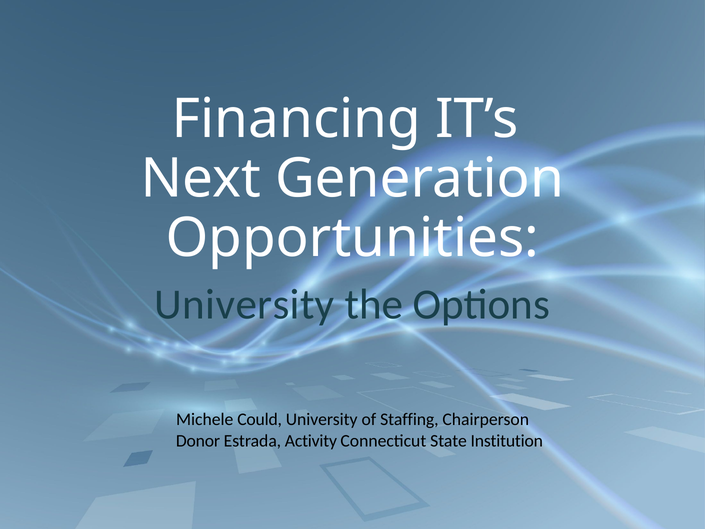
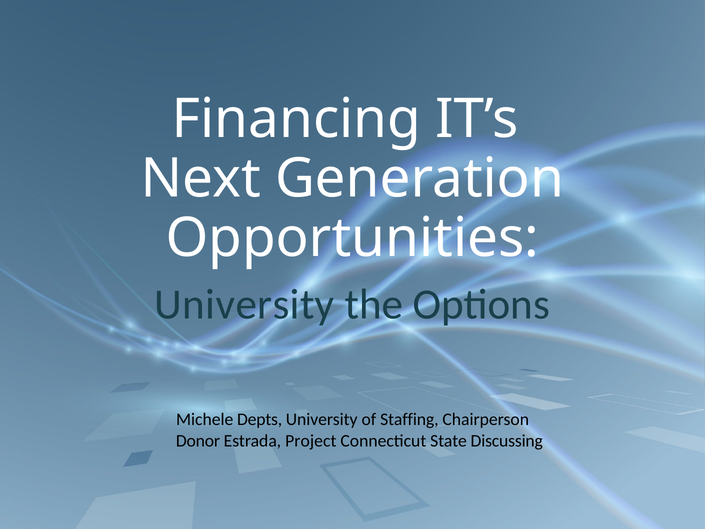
Could: Could -> Depts (260, 419)
Activity: Activity -> Project (311, 441)
Institution: Institution -> Discussing (507, 441)
